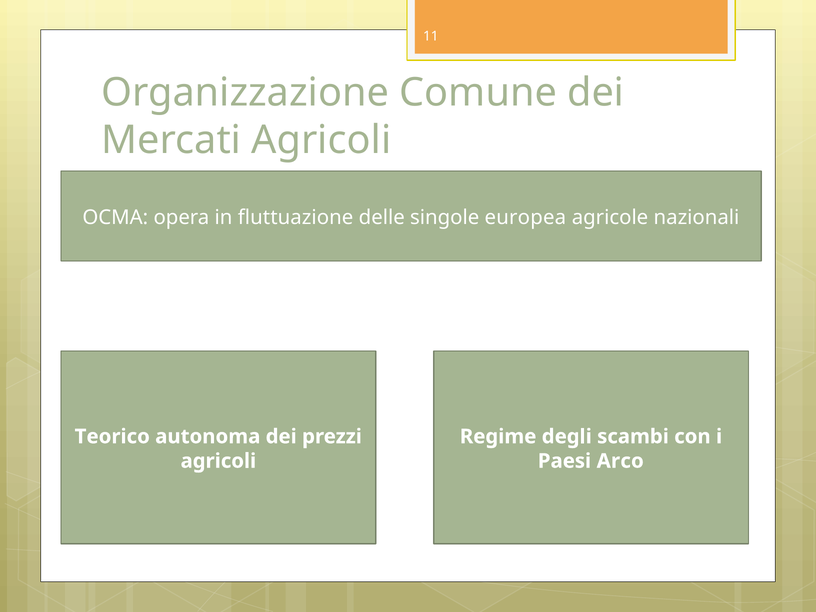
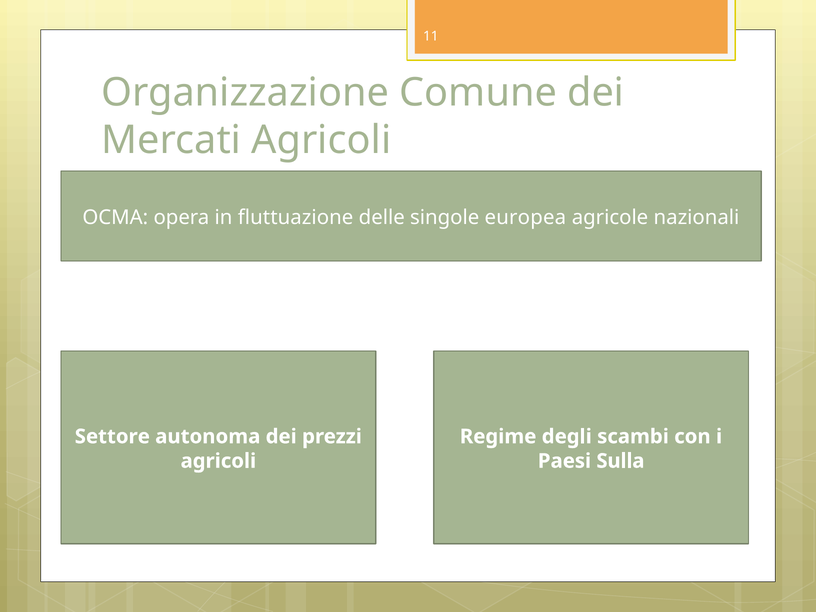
Teorico: Teorico -> Settore (112, 437)
Arco: Arco -> Sulla (620, 461)
